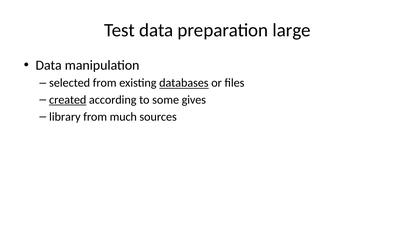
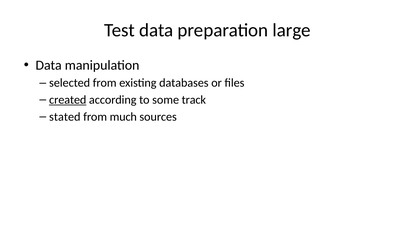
databases underline: present -> none (184, 83)
gives: gives -> track (194, 100)
library: library -> stated (65, 117)
